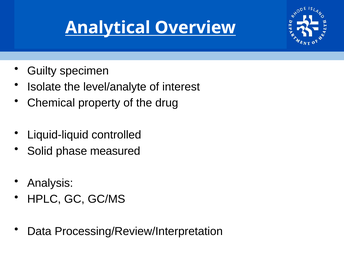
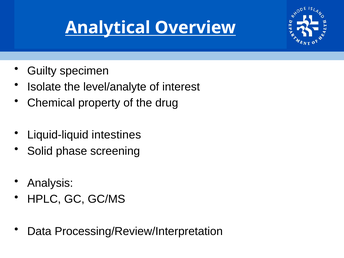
controlled: controlled -> intestines (116, 135)
measured: measured -> screening (115, 151)
